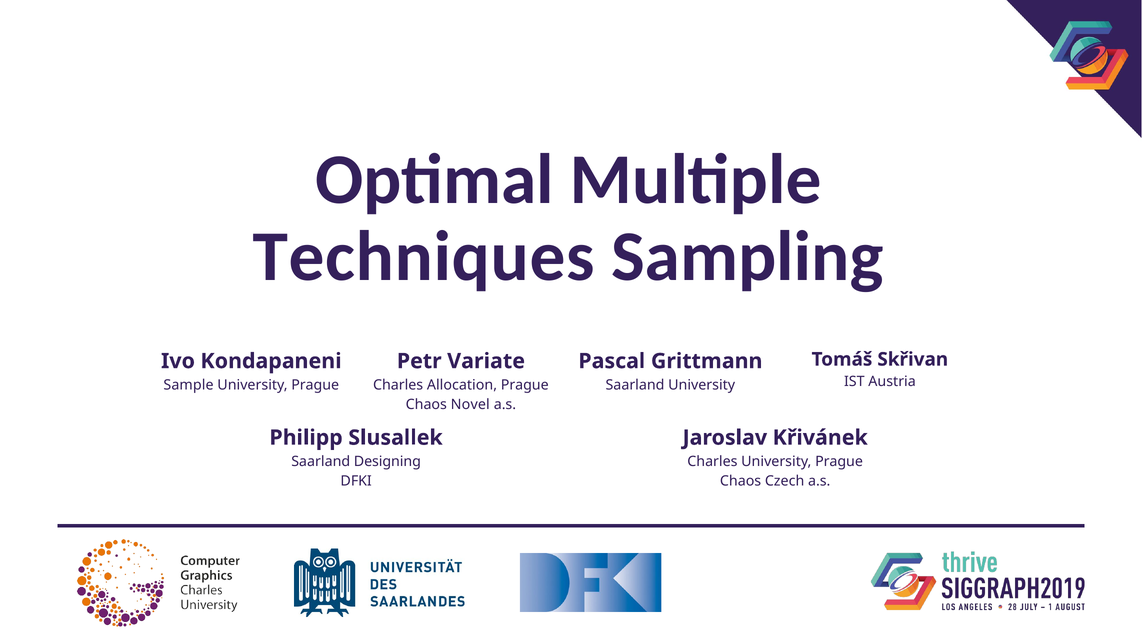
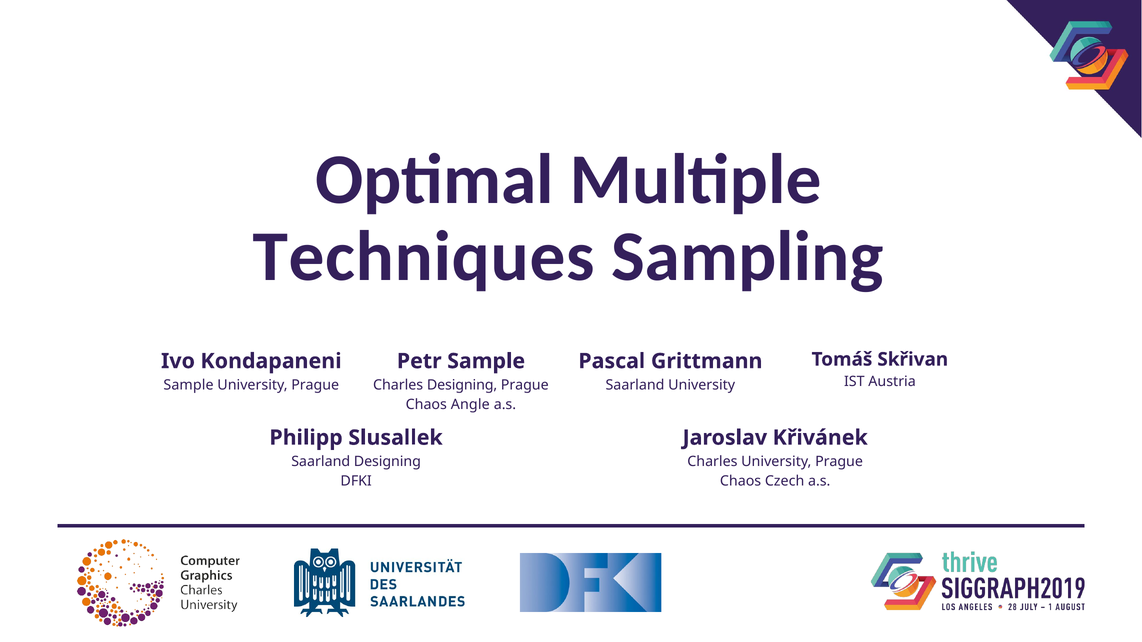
Petr Variate: Variate -> Sample (486, 361)
Charles Allocation: Allocation -> Designing (462, 385)
Novel: Novel -> Angle (470, 405)
